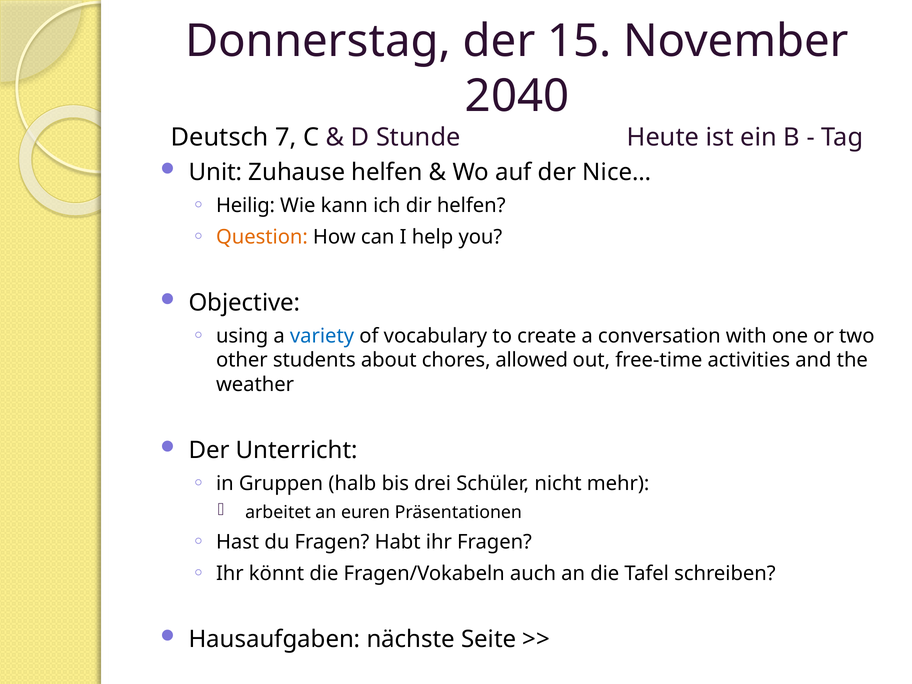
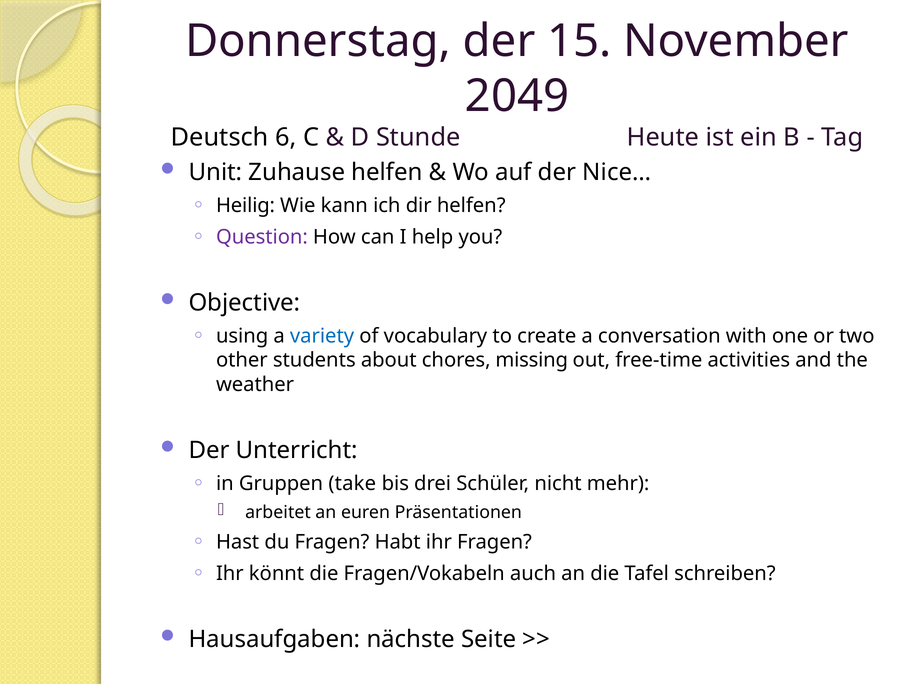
2040: 2040 -> 2049 (517, 96)
7: 7 -> 6 (286, 137)
Question colour: orange -> purple (262, 237)
allowed: allowed -> missing (532, 360)
halb: halb -> take (352, 484)
